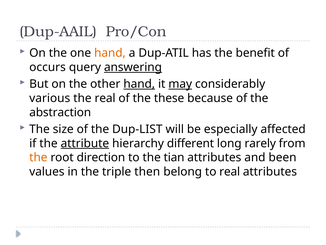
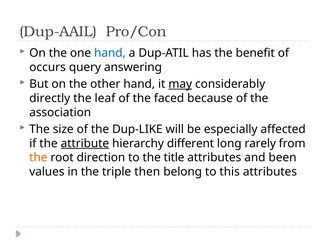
hand colour: orange -> blue (110, 53)
answering underline: present -> none (133, 67)
hand underline: present -> none (139, 84)
various: various -> directly (50, 98)
the real: real -> leaf (105, 98)
these: these -> faced (169, 98)
abstraction: abstraction -> association (60, 112)
Dup-LIST: Dup-LIST -> Dup-LIKE (137, 129)
tian: tian -> title (174, 157)
to real: real -> this (230, 171)
